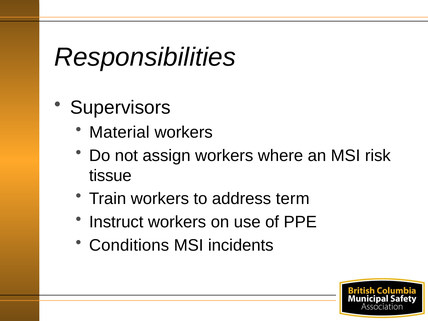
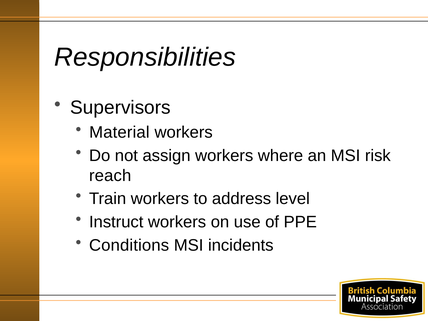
tissue: tissue -> reach (110, 176)
term: term -> level (293, 199)
